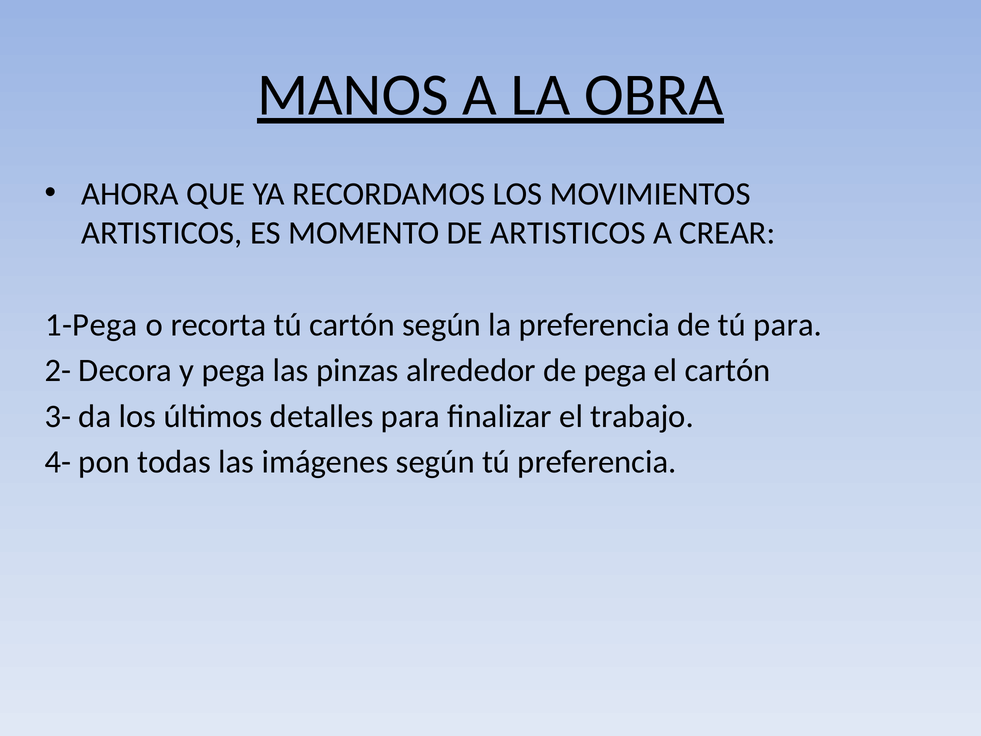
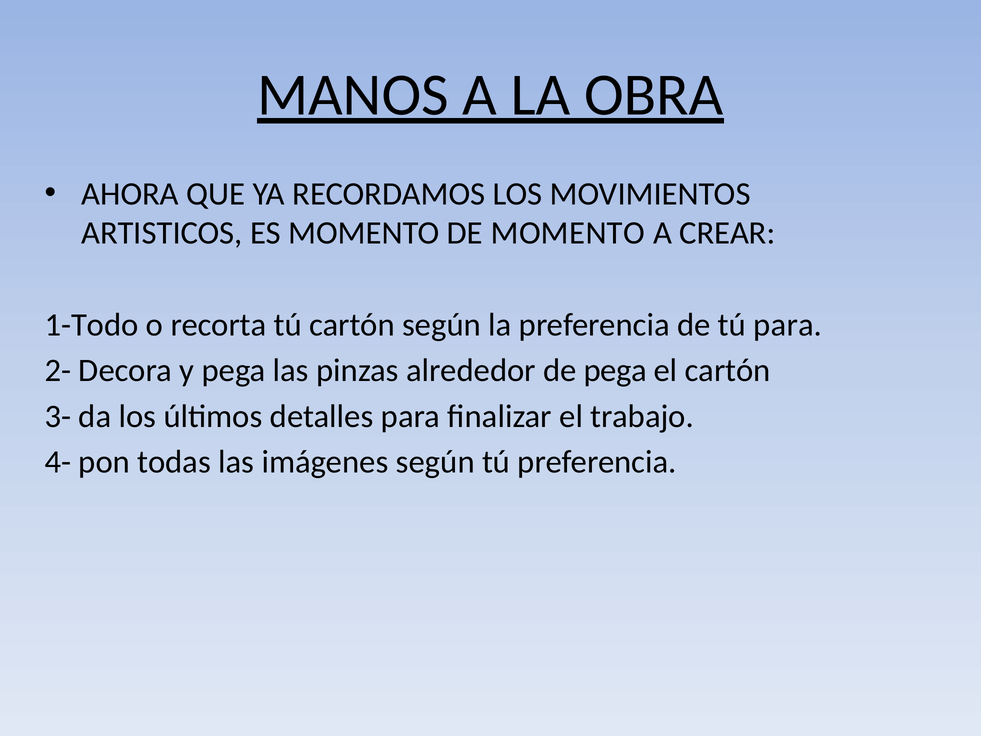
DE ARTISTICOS: ARTISTICOS -> MOMENTO (568, 233)
1-Pega: 1-Pega -> 1-Todo (92, 325)
